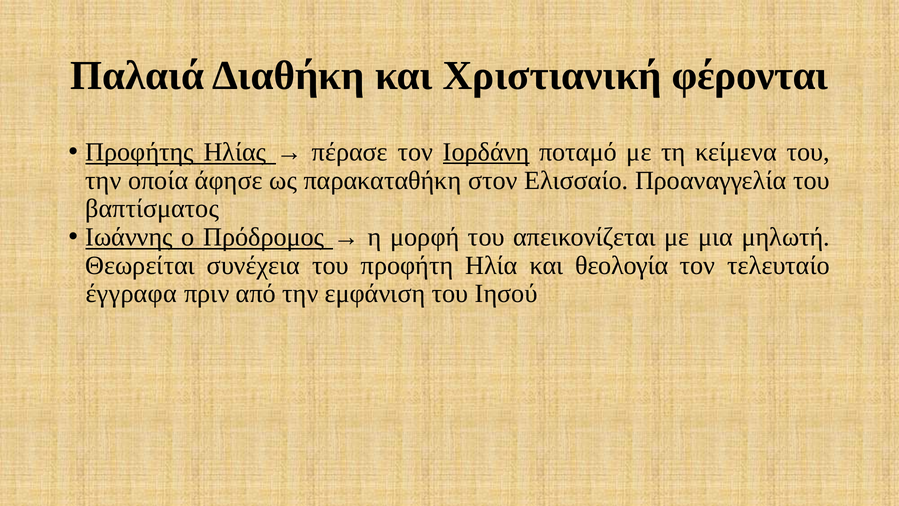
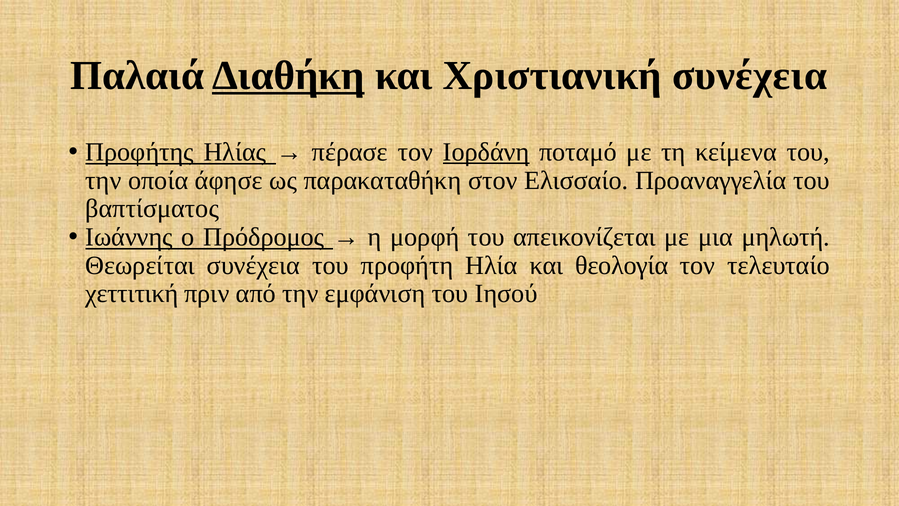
Διαθήκη underline: none -> present (288, 76)
Χριστιανική φέρονται: φέρονται -> συνέχεια (750, 76)
έγγραφα: έγγραφα -> χεττιτική (132, 294)
